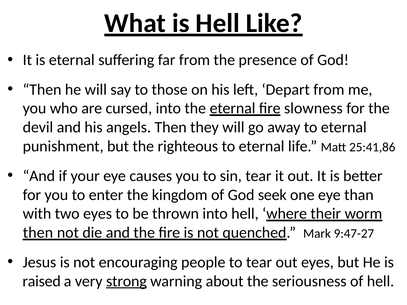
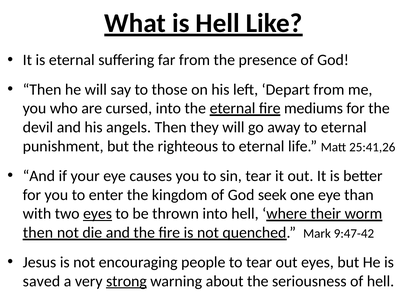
slowness: slowness -> mediums (314, 109)
25:41,86: 25:41,86 -> 25:41,26 (372, 147)
eyes underline: none -> present (98, 214)
9:47-27: 9:47-27 -> 9:47-42 (354, 234)
raised: raised -> saved (41, 281)
